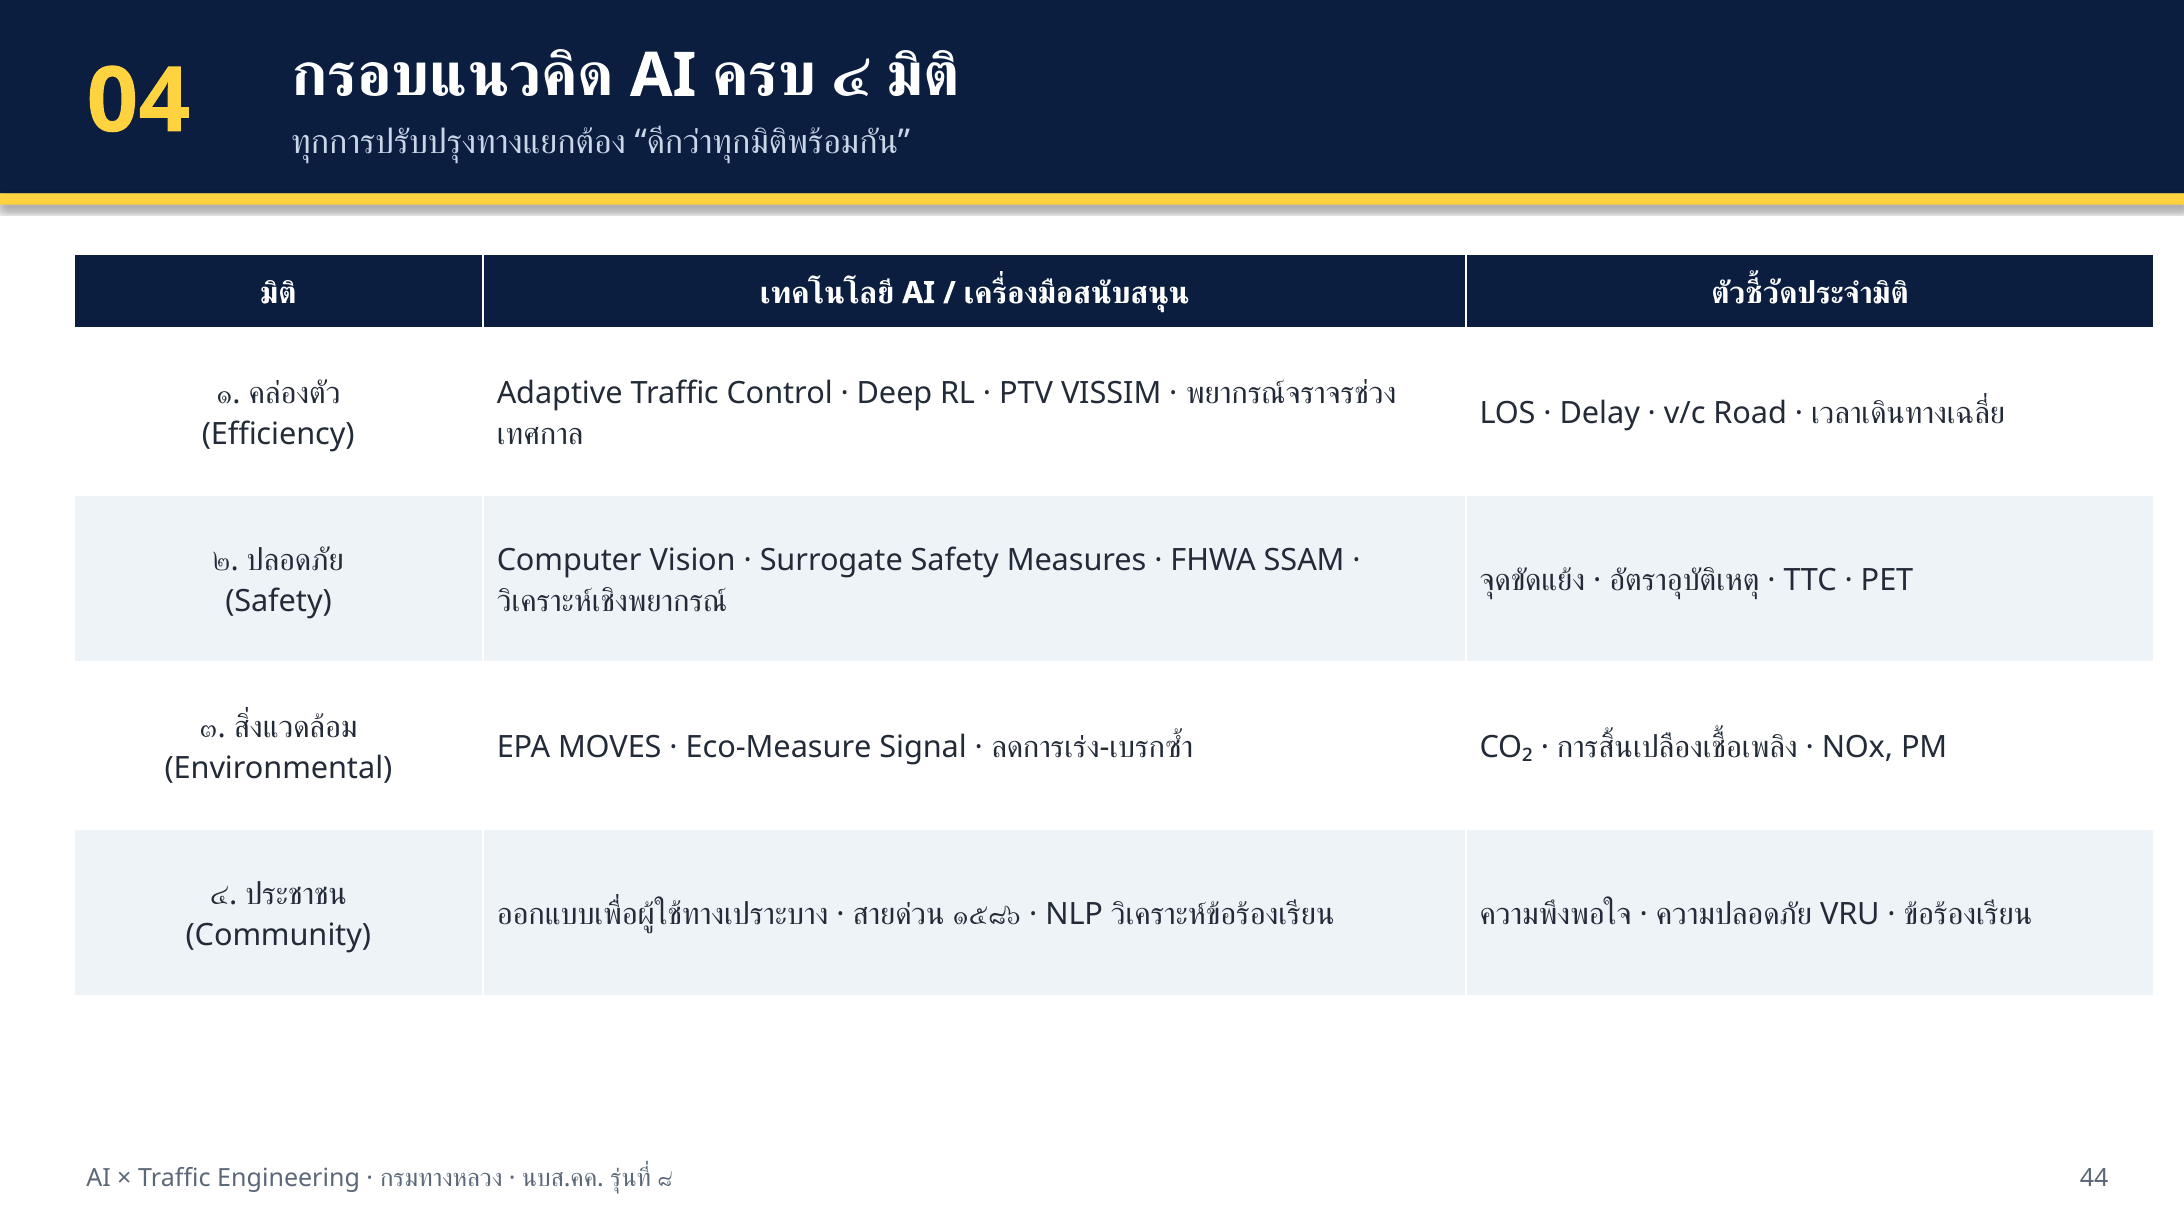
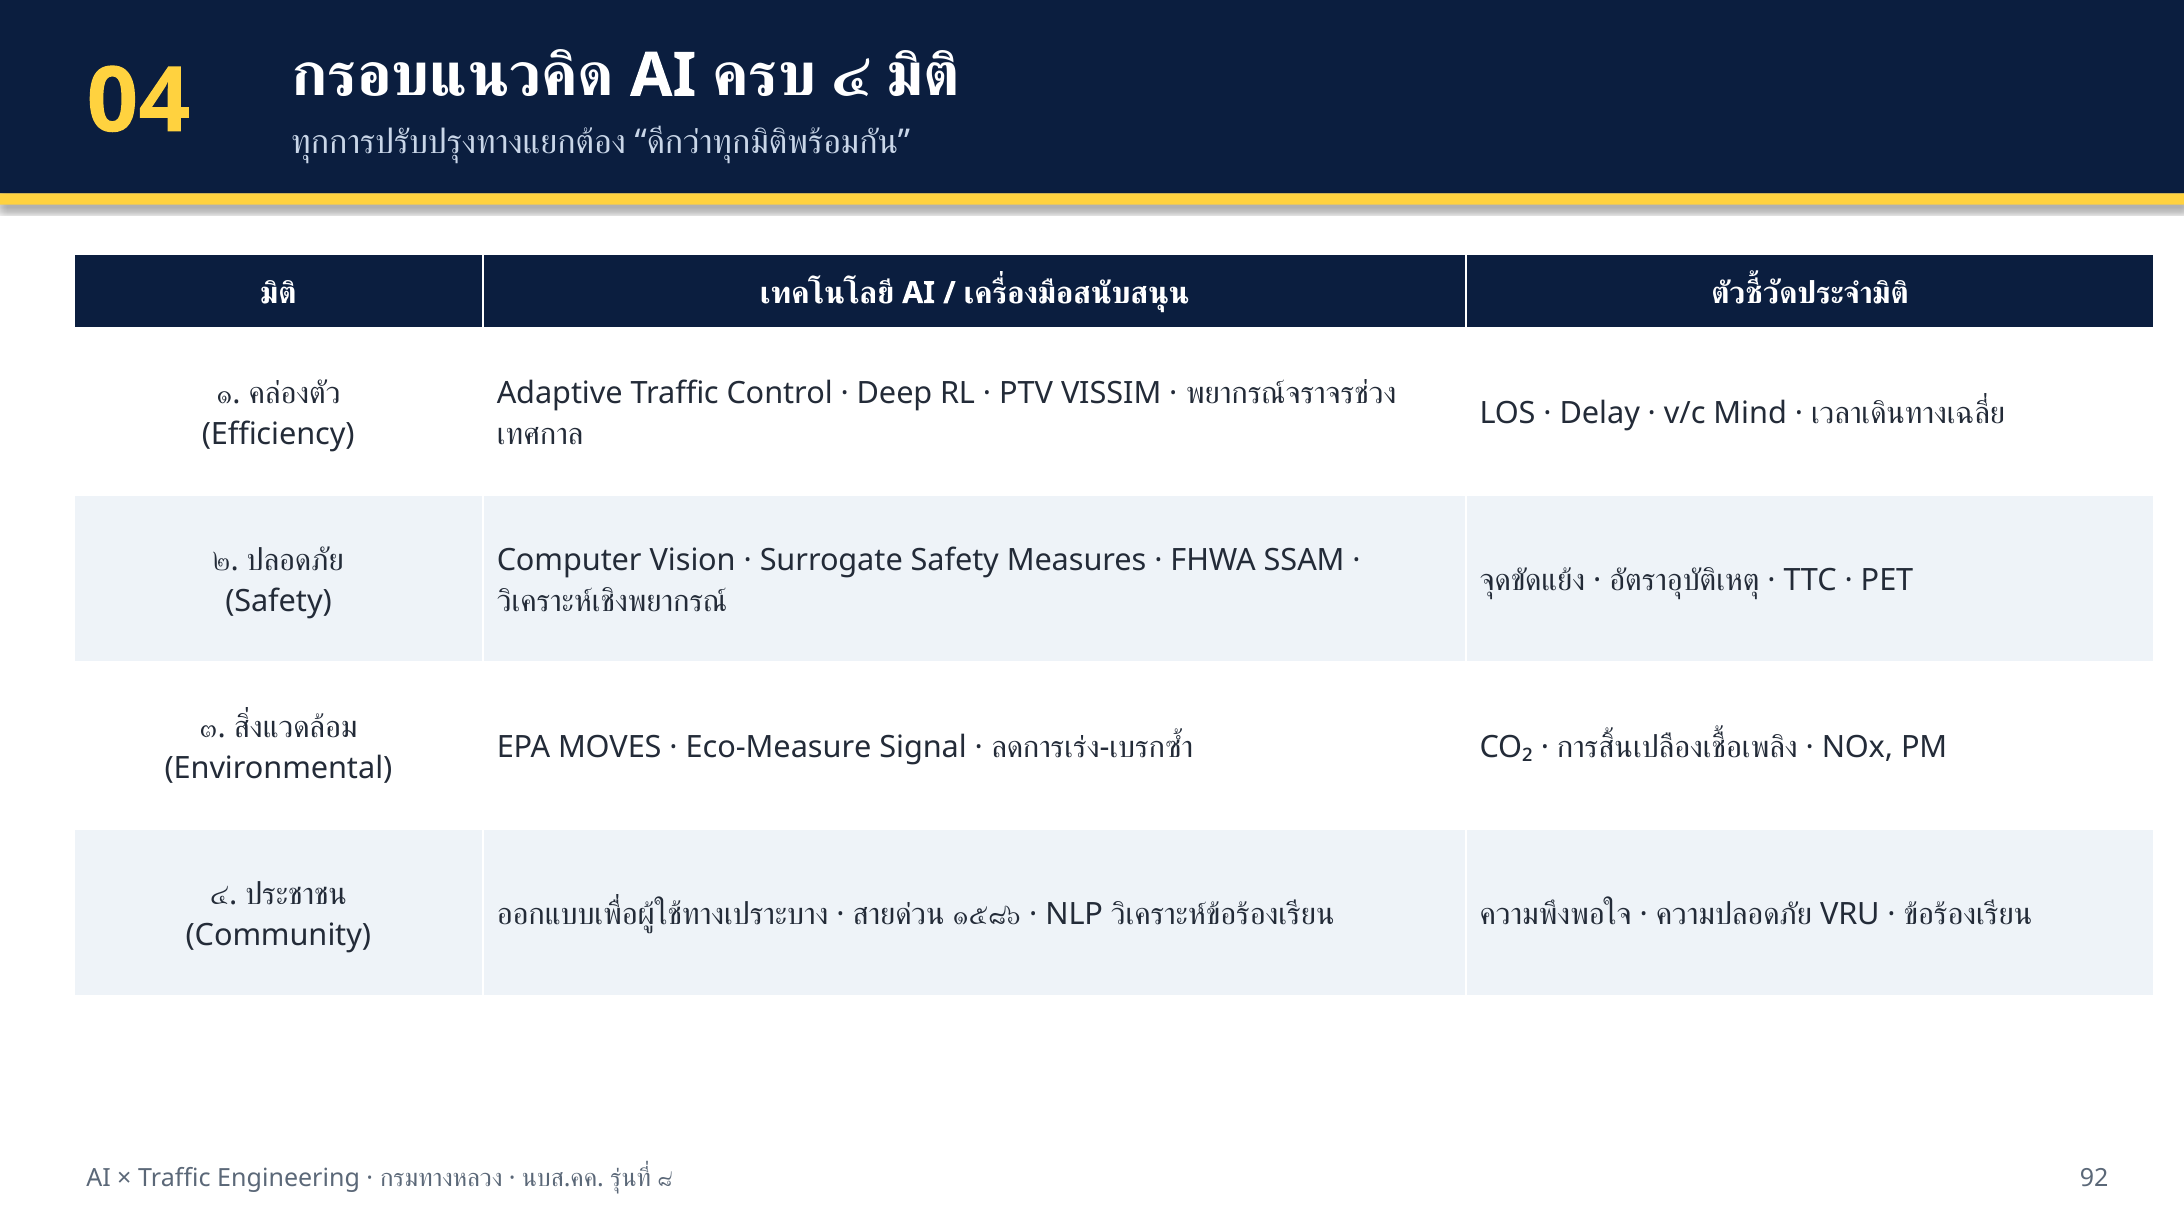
Road: Road -> Mind (1750, 413)
44: 44 -> 92 (2094, 1178)
